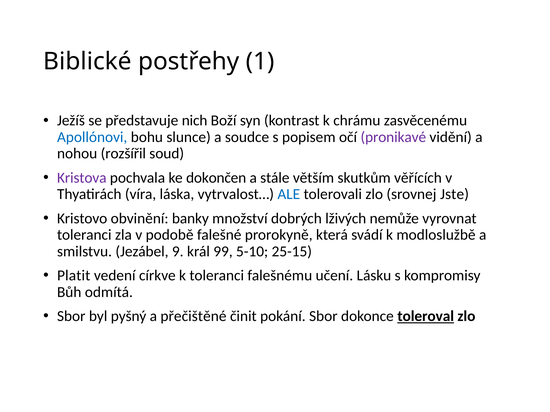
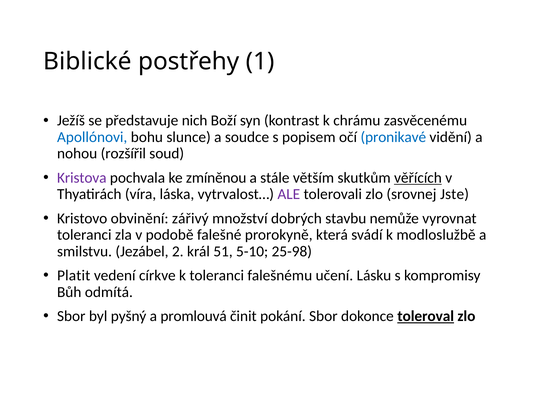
pronikavé colour: purple -> blue (393, 137)
dokončen: dokončen -> zmíněnou (216, 178)
věřících underline: none -> present (418, 178)
ALE colour: blue -> purple (289, 194)
banky: banky -> zářivý (190, 219)
lživých: lživých -> stavbu (346, 219)
9: 9 -> 2 (178, 252)
99: 99 -> 51 (223, 252)
25-15: 25-15 -> 25-98 (292, 252)
přečištěné: přečištěné -> promlouvá (194, 317)
